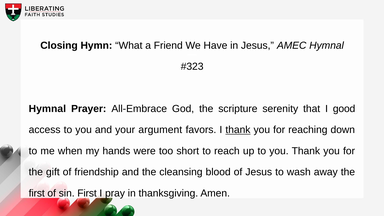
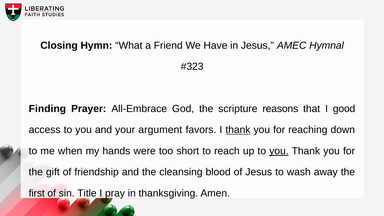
Hymnal: Hymnal -> Finding (47, 109)
serenity: serenity -> reasons (280, 109)
you underline: none -> present (279, 151)
sin First: First -> Title (87, 193)
